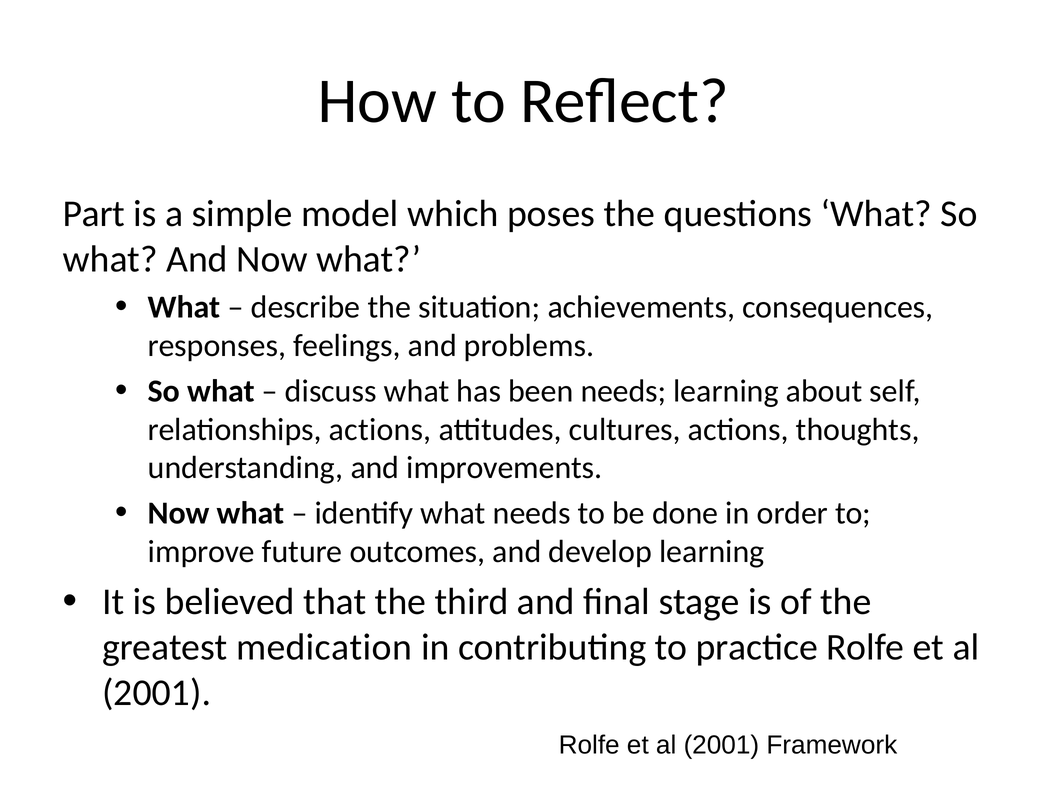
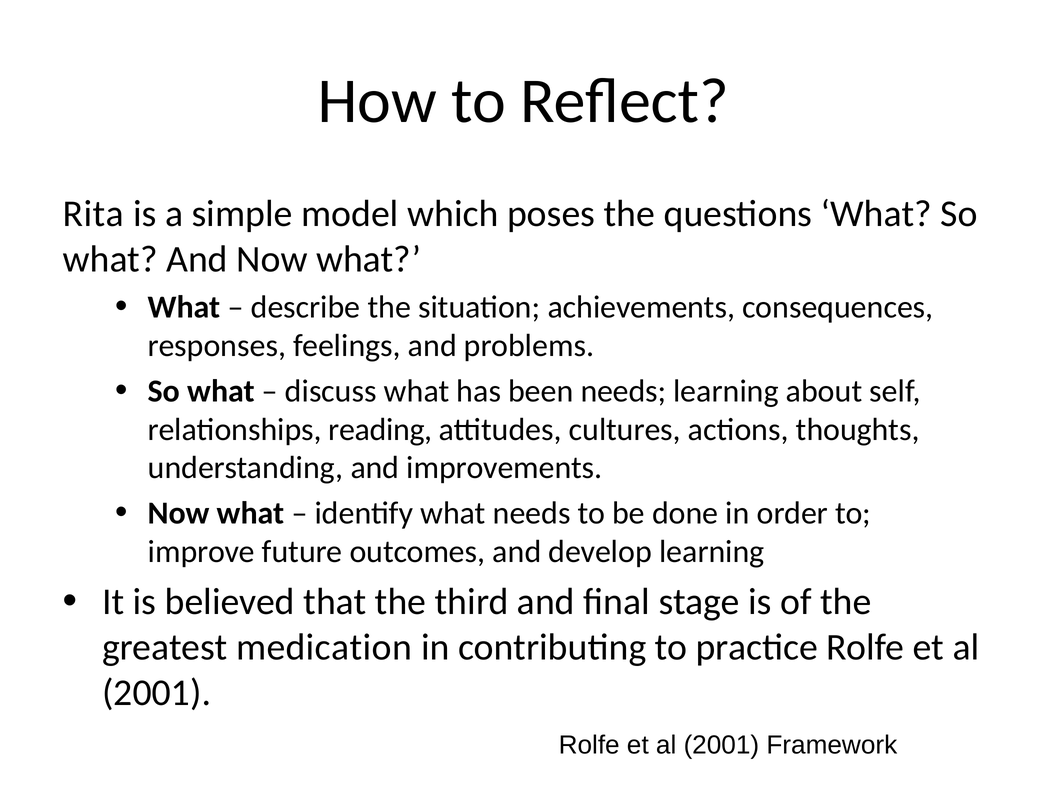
Part: Part -> Rita (93, 214)
relationships actions: actions -> reading (380, 430)
